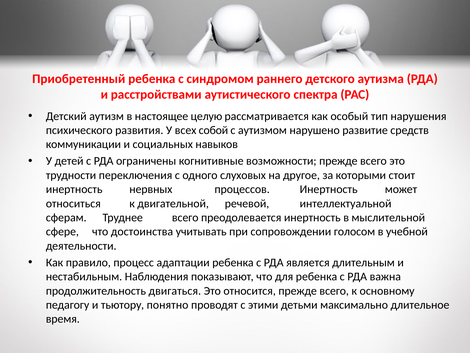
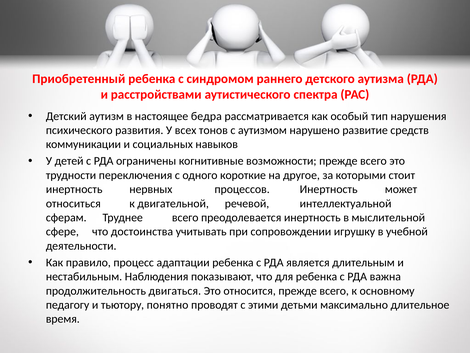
целую: целую -> бедра (206, 116)
собой: собой -> тонов (213, 130)
слуховых: слуховых -> короткие (243, 175)
голосом: голосом -> игрушку (355, 231)
